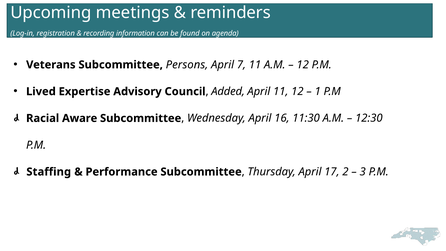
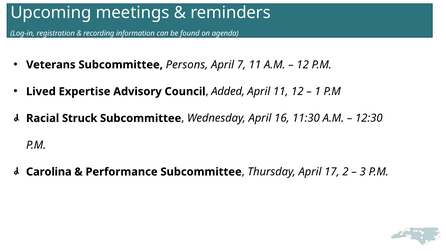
Aware: Aware -> Struck (80, 118)
Staffing: Staffing -> Carolina (49, 172)
